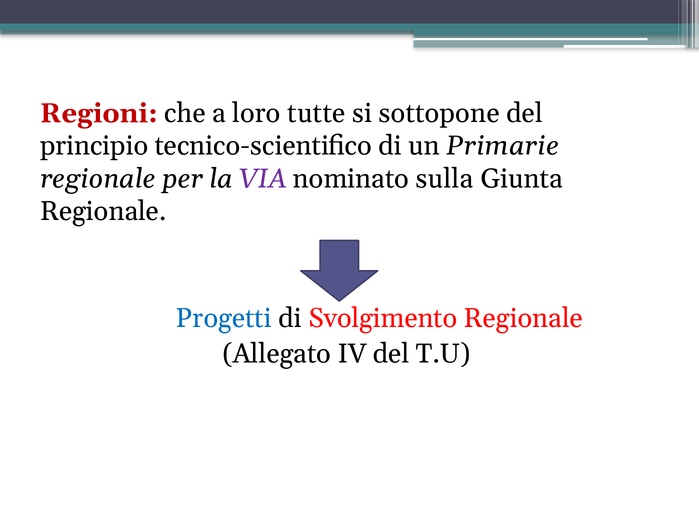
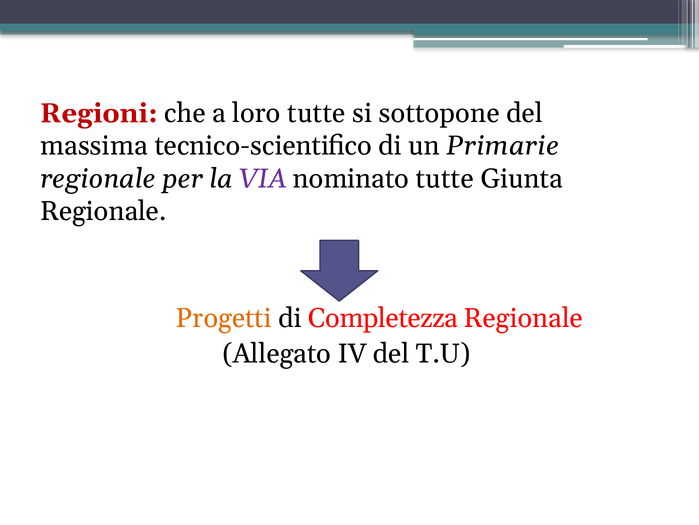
principio: principio -> massima (94, 146)
nominato sulla: sulla -> tutte (445, 178)
Progetti colour: blue -> orange (224, 318)
Svolgimento: Svolgimento -> Completezza (383, 318)
